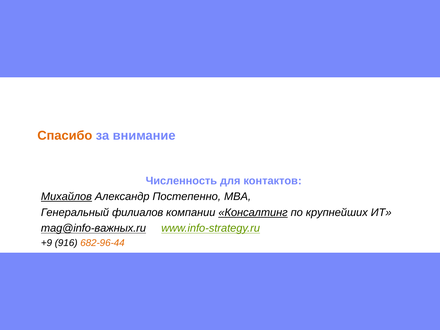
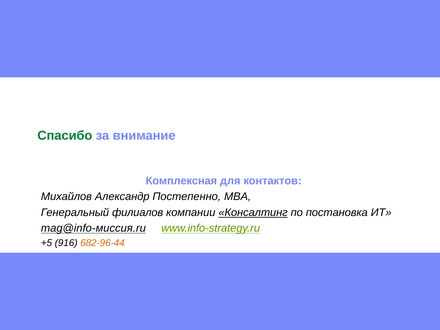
Спасибо colour: orange -> green (65, 135)
Численность: Численность -> Комплексная (181, 181)
Михайлов underline: present -> none (66, 197)
крупнейших: крупнейших -> постановка (337, 212)
mag@info-важных.ru: mag@info-важных.ru -> mag@info-миссия.ru (93, 228)
+9: +9 -> +5 (47, 243)
